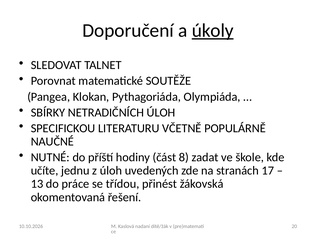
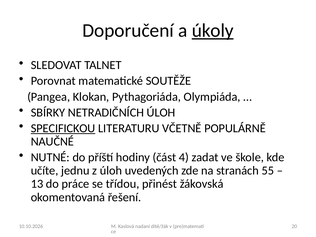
SPECIFICKOU underline: none -> present (63, 128)
8: 8 -> 4 (184, 157)
17: 17 -> 55 (268, 171)
